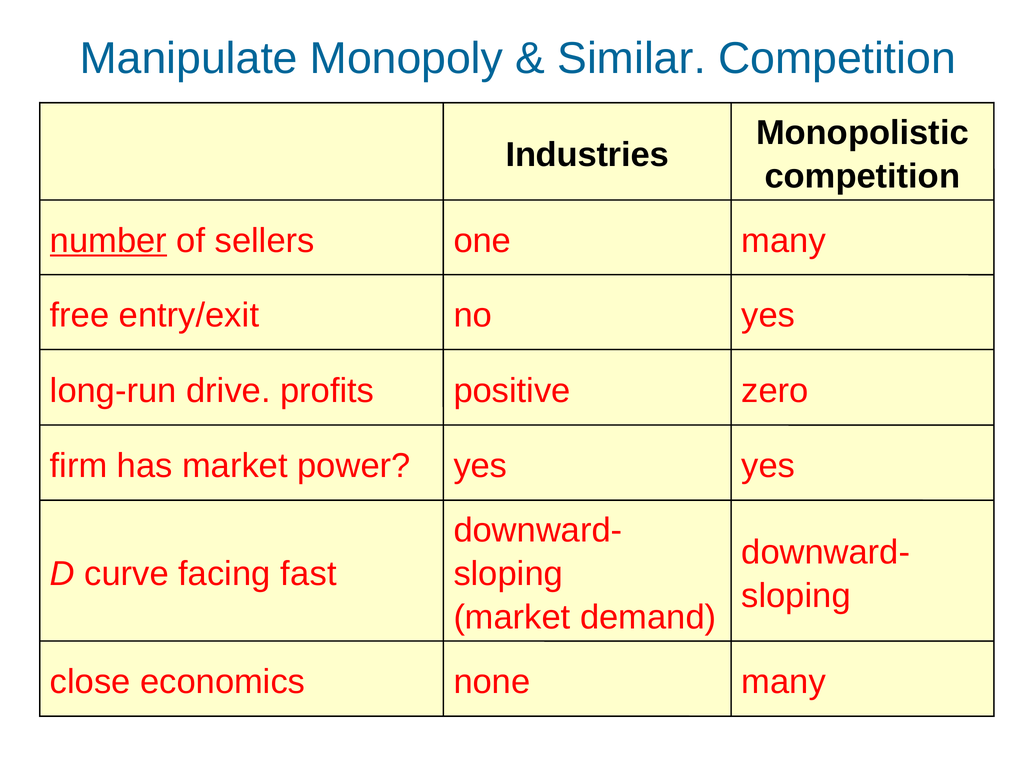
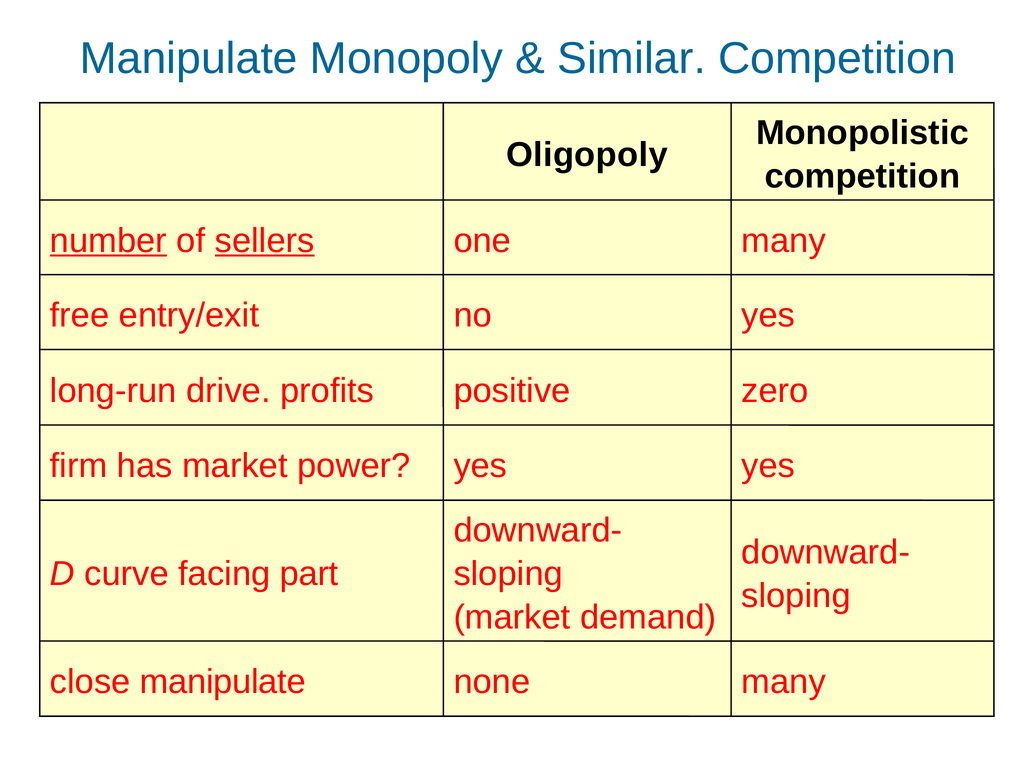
Industries: Industries -> Oligopoly (587, 155)
sellers underline: none -> present (265, 241)
fast: fast -> part (309, 574)
close economics: economics -> manipulate (223, 682)
